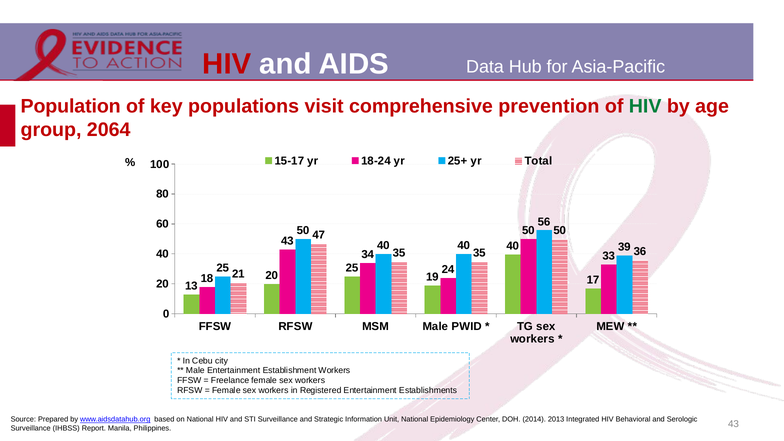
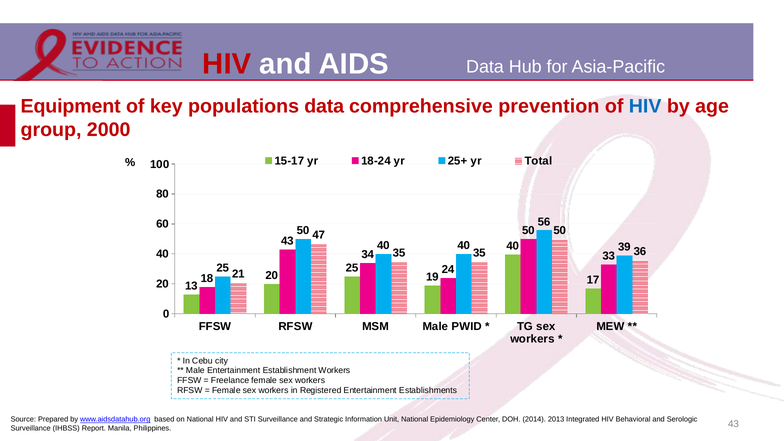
Population: Population -> Equipment (71, 106)
populations visit: visit -> data (324, 106)
HIV colour: green -> blue (645, 106)
2064: 2064 -> 2000 (109, 130)
